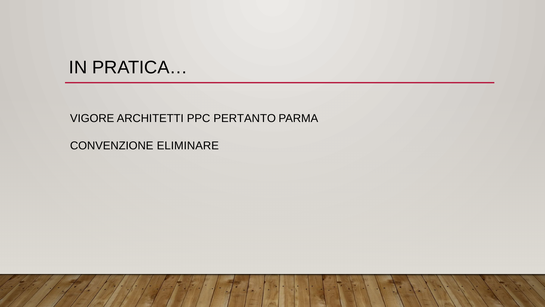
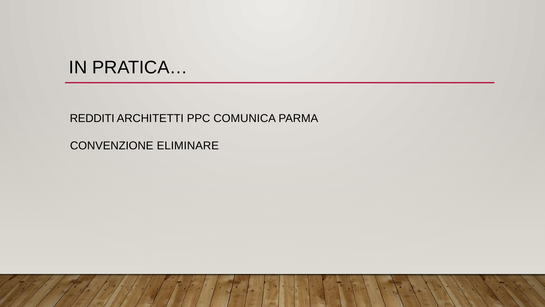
VIGORE: VIGORE -> REDDITI (92, 118)
PERTANTO: PERTANTO -> COMUNICA (245, 118)
